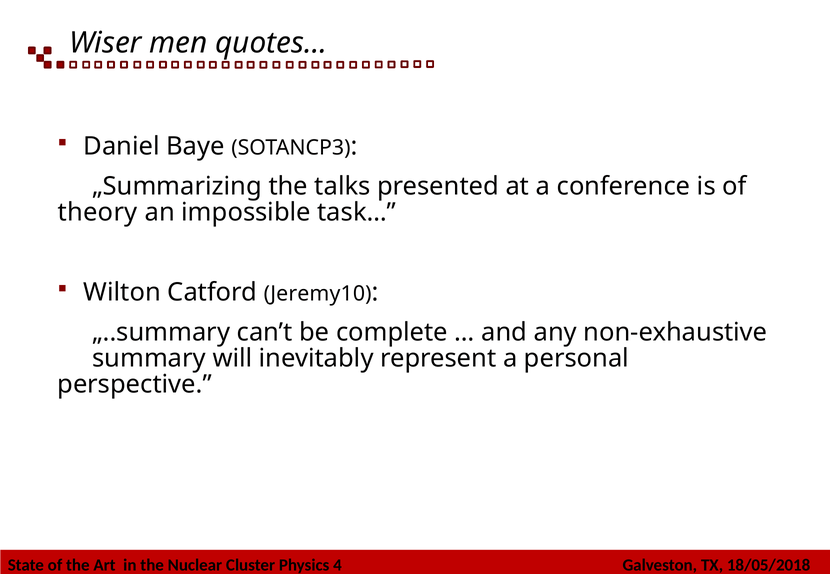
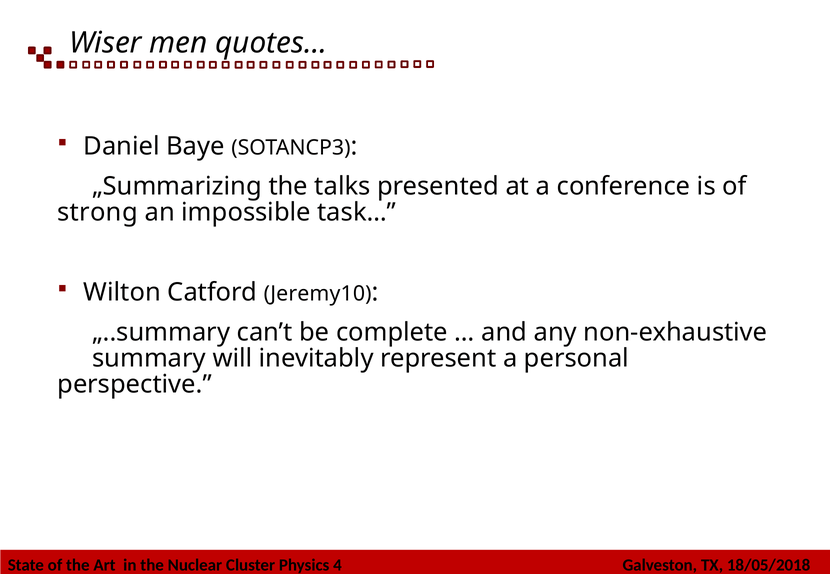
theory: theory -> strong (98, 213)
